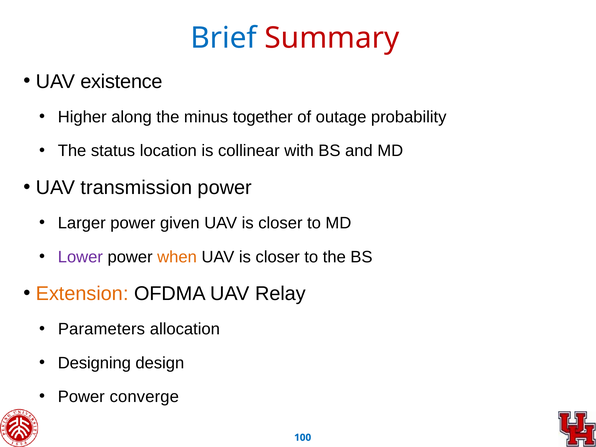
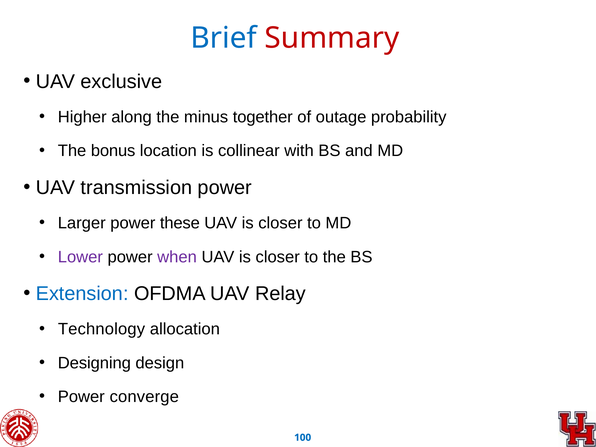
existence: existence -> exclusive (121, 82)
status: status -> bonus (113, 151)
given: given -> these (180, 223)
when colour: orange -> purple (177, 257)
Extension colour: orange -> blue (82, 294)
Parameters: Parameters -> Technology (101, 329)
